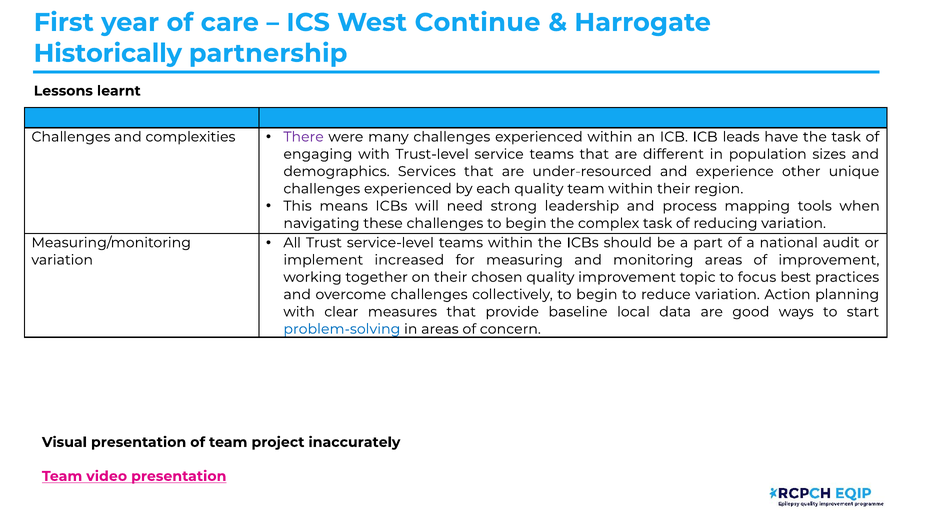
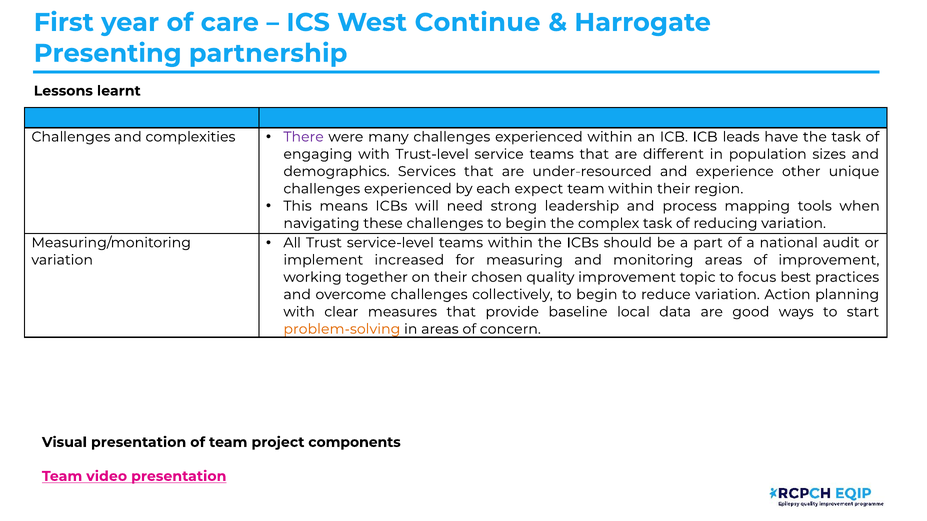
Historically: Historically -> Presenting (108, 53)
each quality: quality -> expect (539, 189)
problem-solving colour: blue -> orange (342, 329)
inaccurately: inaccurately -> components (354, 443)
